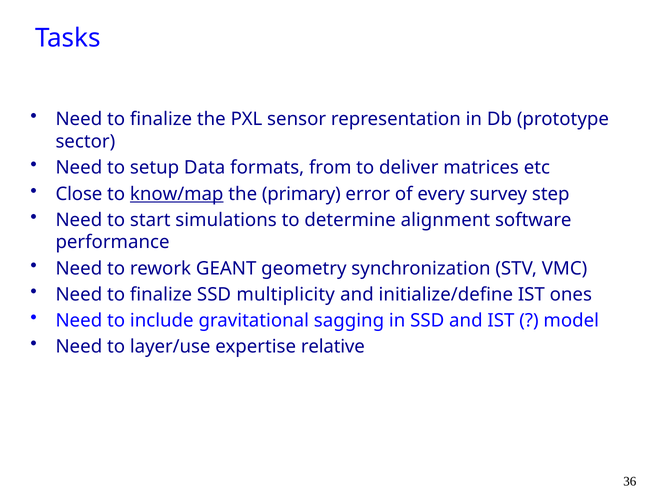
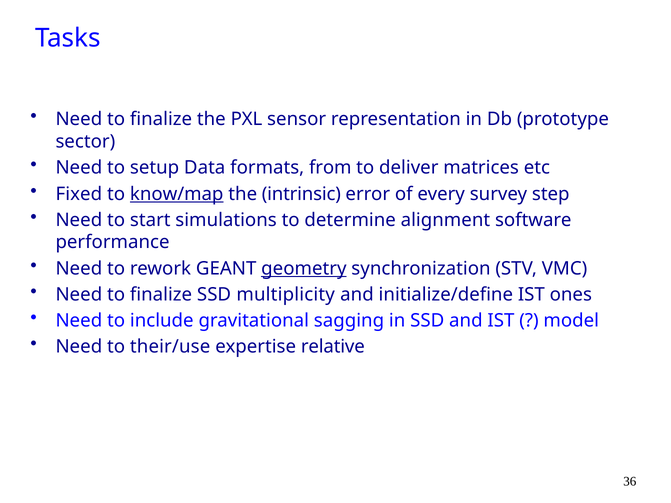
Close: Close -> Fixed (79, 194)
primary: primary -> intrinsic (301, 194)
geometry underline: none -> present (304, 269)
layer/use: layer/use -> their/use (170, 347)
